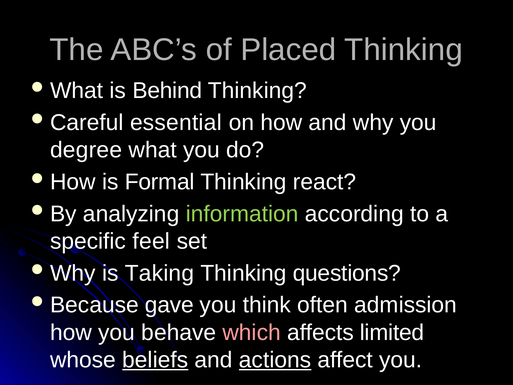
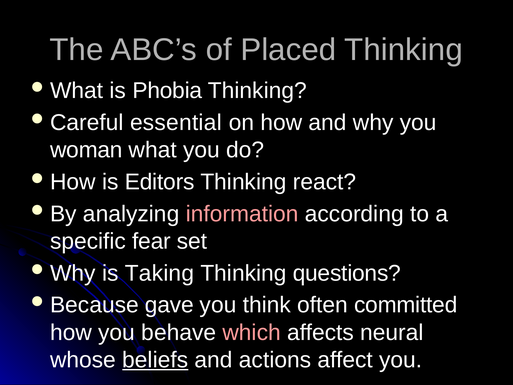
Behind: Behind -> Phobia (167, 91)
degree: degree -> woman (86, 150)
Formal: Formal -> Editors (160, 182)
information colour: light green -> pink (242, 214)
feel: feel -> fear (152, 241)
admission: admission -> committed (406, 305)
limited: limited -> neural (392, 332)
actions underline: present -> none (275, 360)
